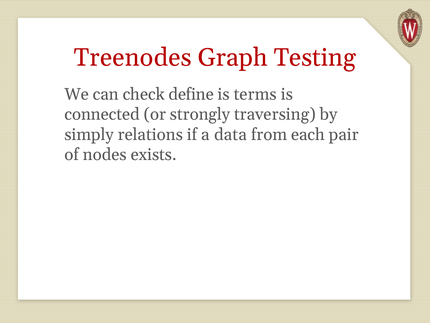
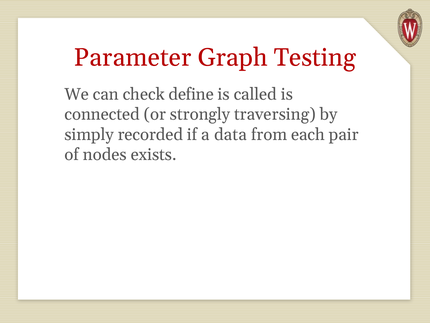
Treenodes: Treenodes -> Parameter (133, 57)
terms: terms -> called (255, 94)
relations: relations -> recorded (150, 134)
